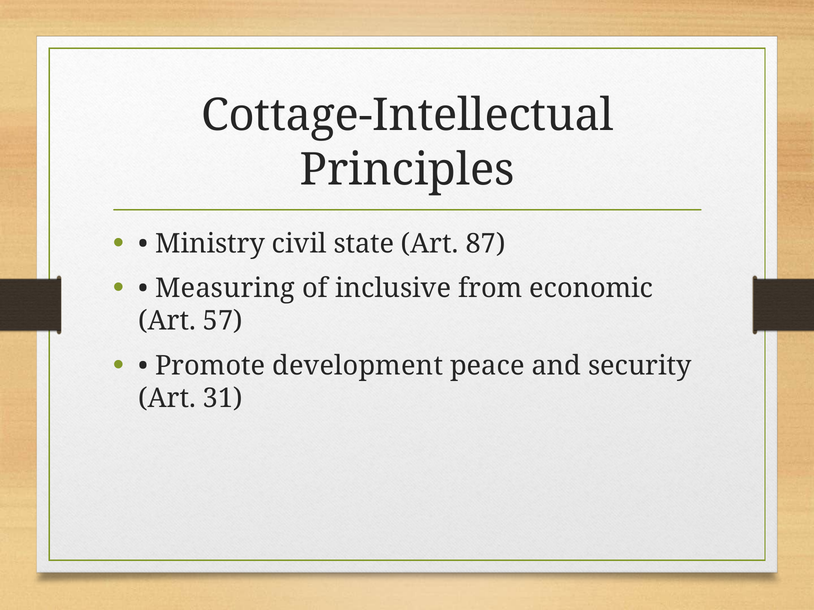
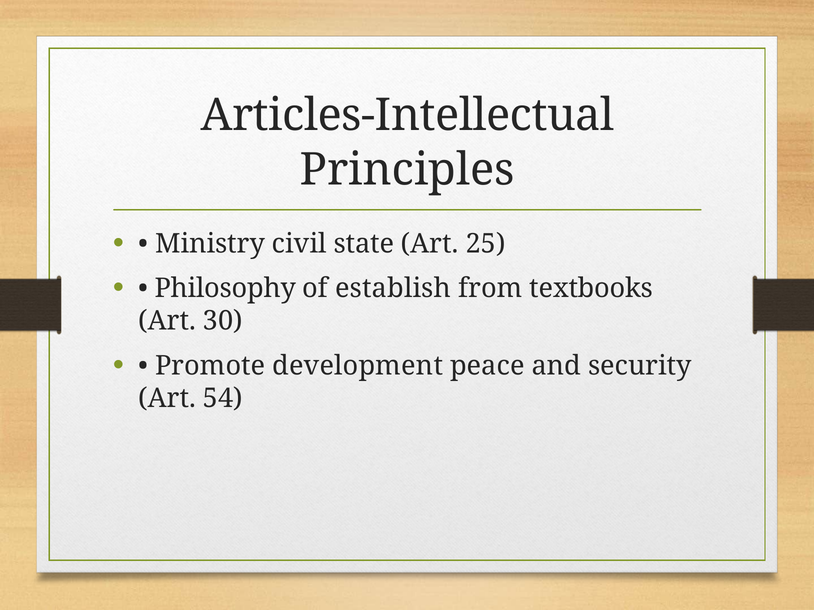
Cottage-Intellectual: Cottage-Intellectual -> Articles-Intellectual (408, 116)
87: 87 -> 25 (486, 244)
Measuring: Measuring -> Philosophy (225, 289)
inclusive: inclusive -> establish (393, 289)
economic: economic -> textbooks (591, 289)
57: 57 -> 30 (223, 321)
31: 31 -> 54 (223, 399)
